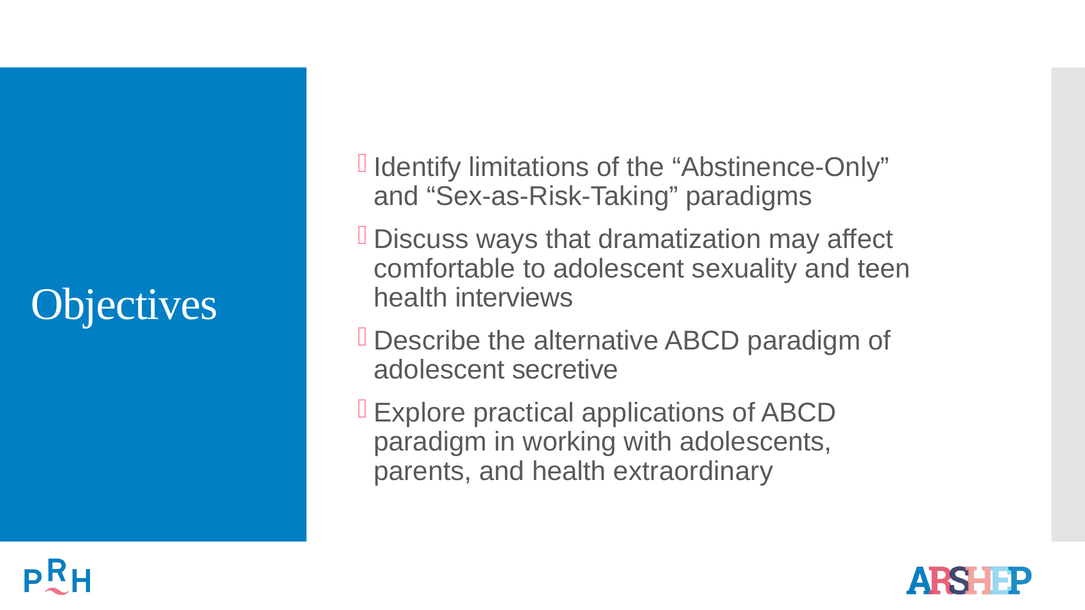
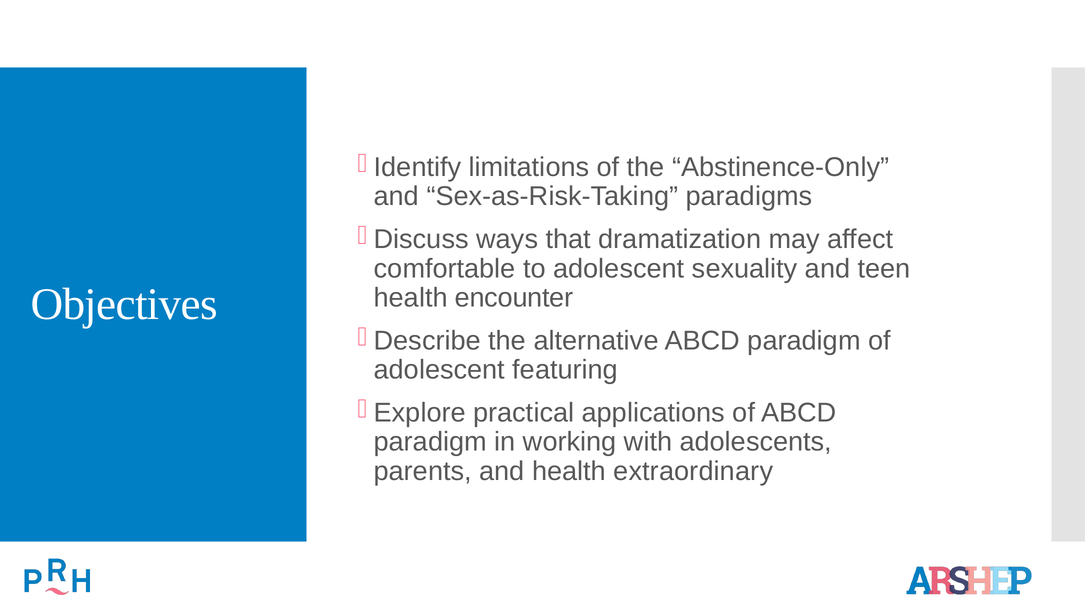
interviews: interviews -> encounter (514, 298)
secretive: secretive -> featuring (565, 370)
